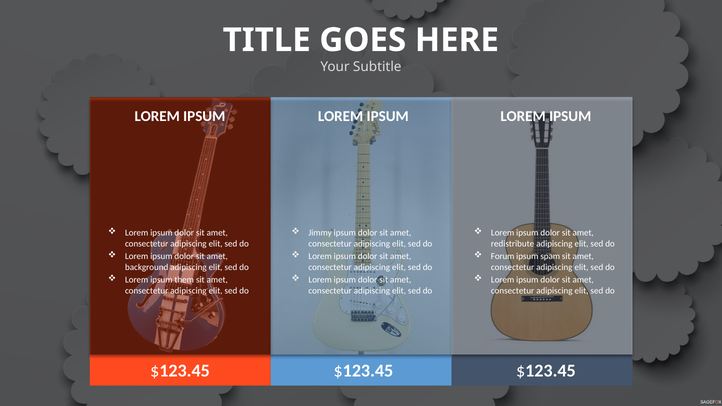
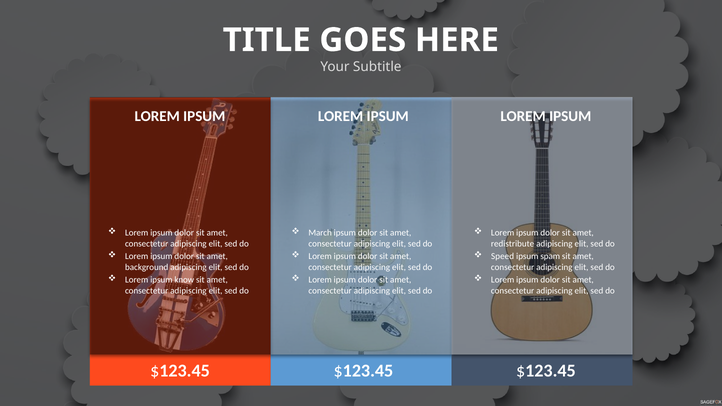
Jimmy: Jimmy -> March (320, 233)
Forum: Forum -> Speed (503, 256)
them: them -> know (184, 280)
